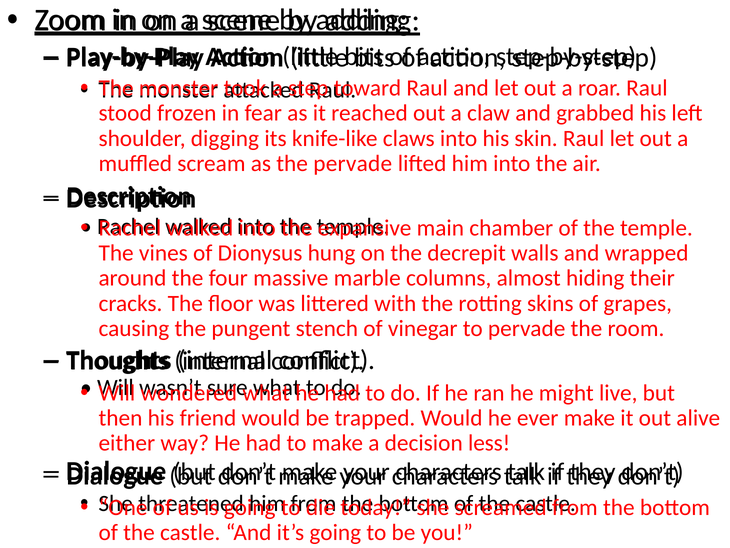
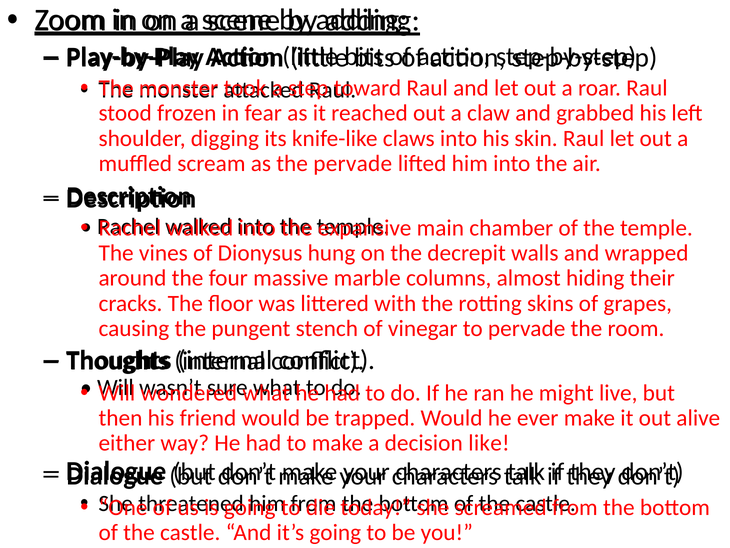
less: less -> like (489, 443)
